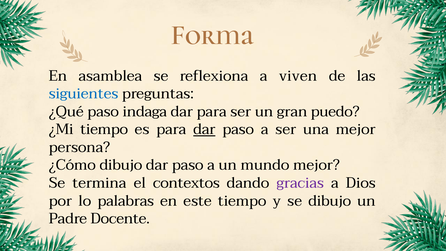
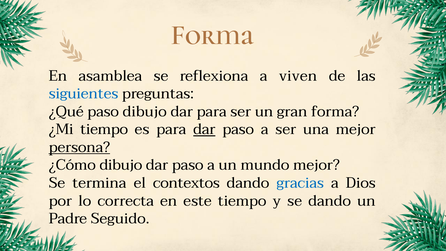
paso indaga: indaga -> dibujo (145, 111)
gran puedo: puedo -> forma (335, 111)
persona underline: none -> present (79, 147)
gracias colour: purple -> blue (300, 183)
palabras: palabras -> correcta (126, 201)
se dibujo: dibujo -> dando (330, 201)
Docente: Docente -> Seguido (120, 219)
